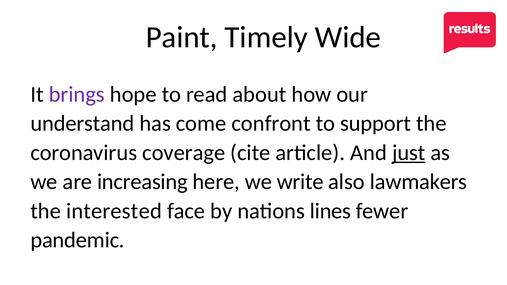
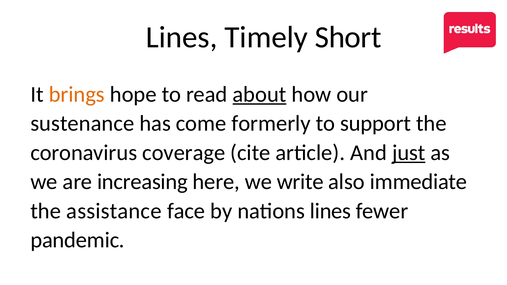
Paint: Paint -> Lines (182, 37)
Wide: Wide -> Short (348, 37)
brings colour: purple -> orange (77, 94)
about underline: none -> present (259, 94)
understand: understand -> sustenance (82, 124)
confront: confront -> formerly (271, 124)
lawmakers: lawmakers -> immediate (419, 182)
interested: interested -> assistance (114, 211)
